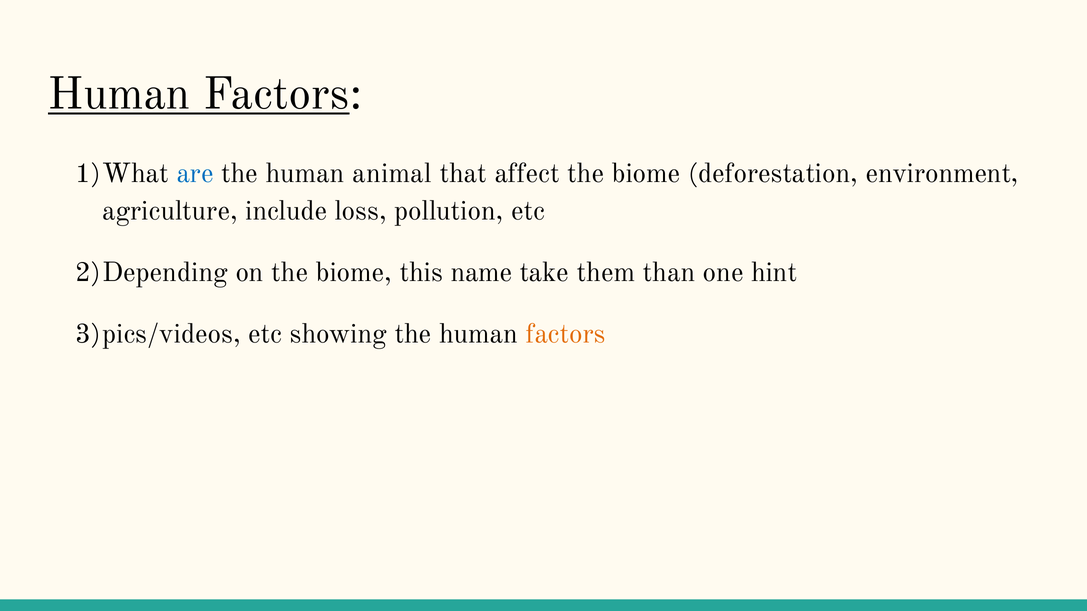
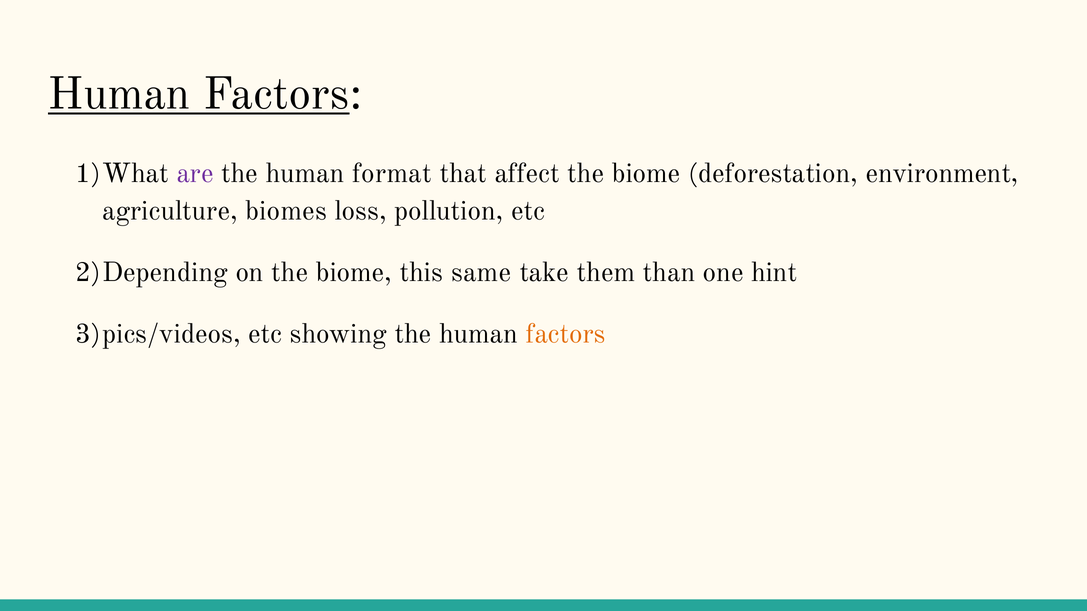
are colour: blue -> purple (195, 173)
animal: animal -> format (392, 173)
include: include -> biomes (286, 211)
name: name -> same (481, 272)
